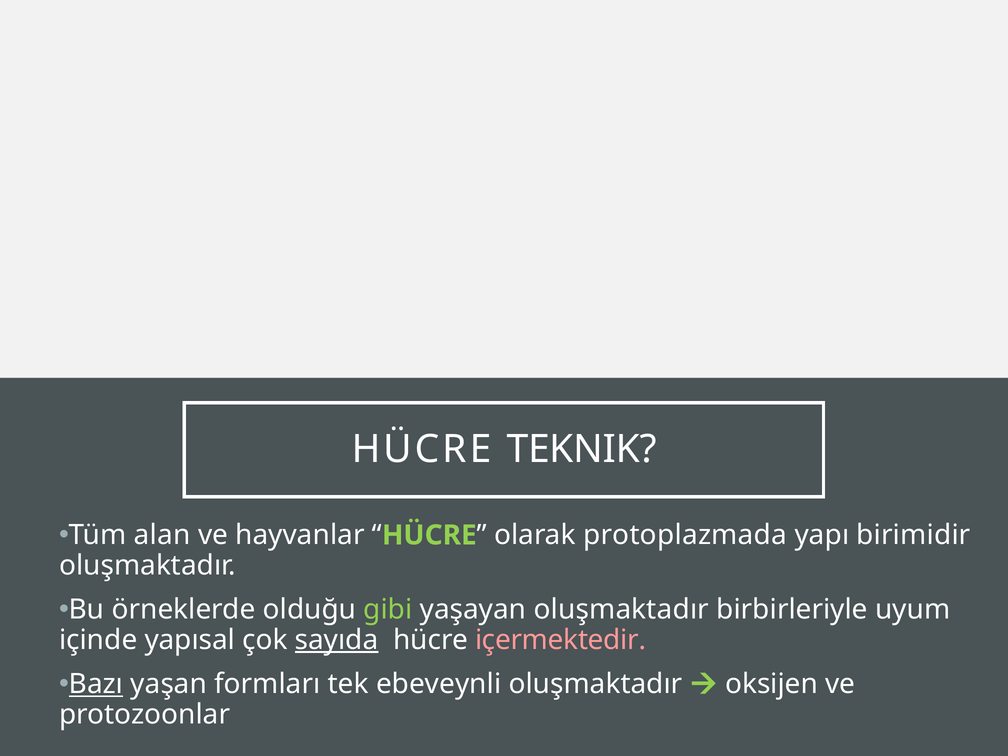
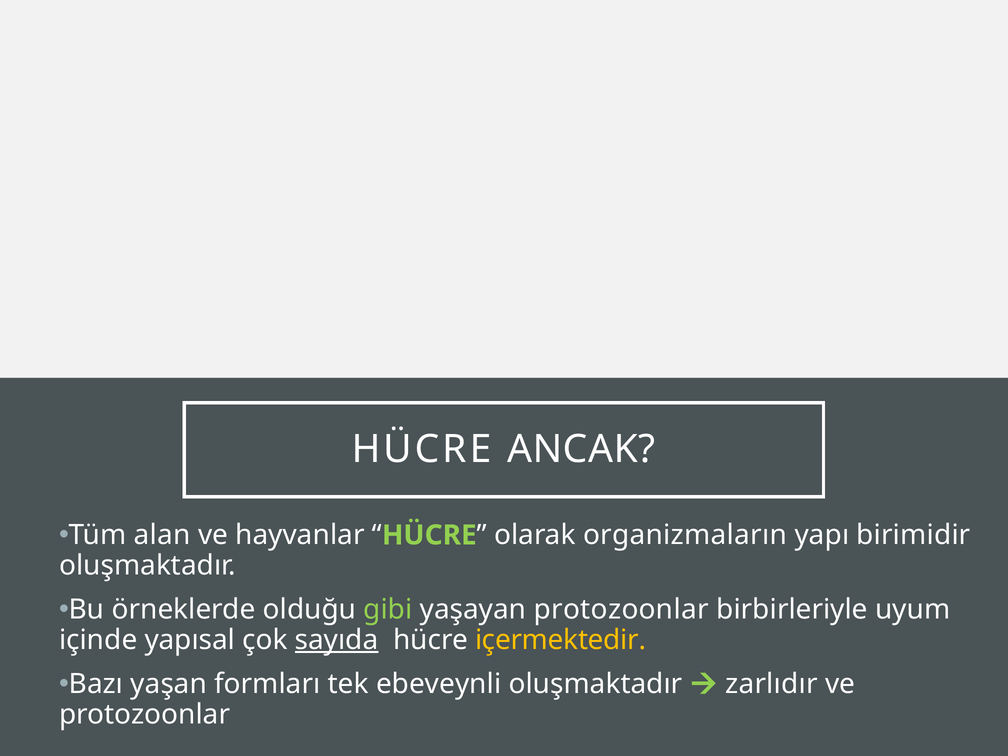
TEKNIK: TEKNIK -> ANCAK (581, 450)
protoplazmada: protoplazmada -> organizmaların (685, 535)
yaşayan oluşmaktadır: oluşmaktadır -> protozoonlar (621, 610)
içermektedir colour: pink -> yellow (561, 640)
Bazı underline: present -> none (96, 684)
oksijen: oksijen -> zarlıdır (771, 684)
